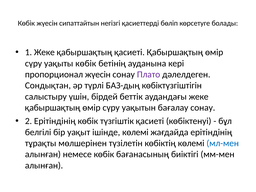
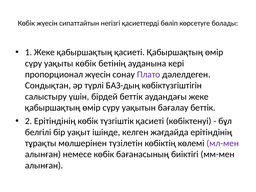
бағалау сонау: сонау -> беттік (203, 108)
ішінде көлемі: көлемі -> келген (135, 132)
мл-мен colour: blue -> purple (223, 143)
